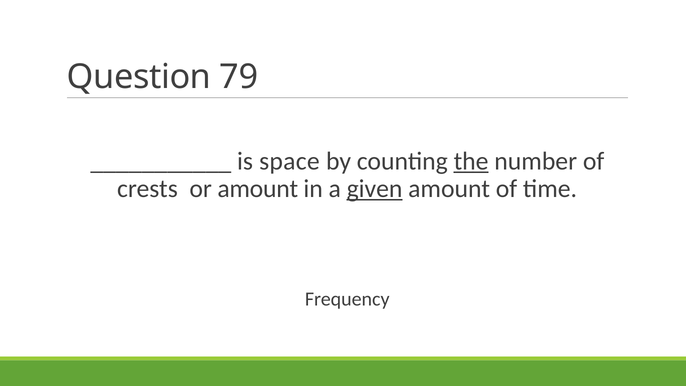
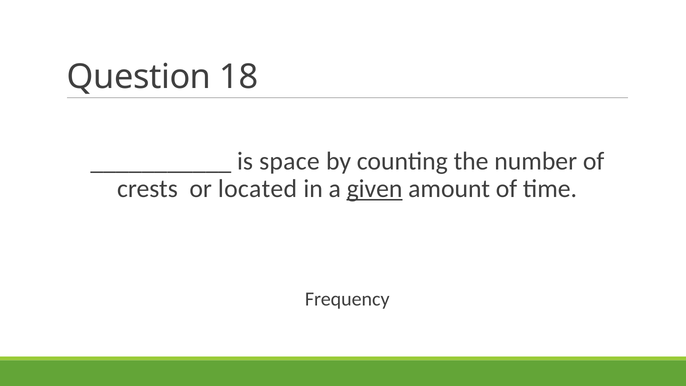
79: 79 -> 18 (239, 77)
the underline: present -> none (471, 161)
or amount: amount -> located (258, 189)
